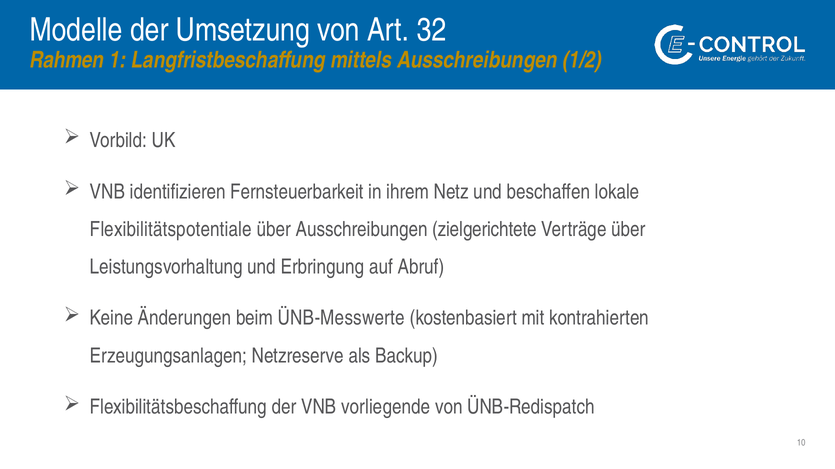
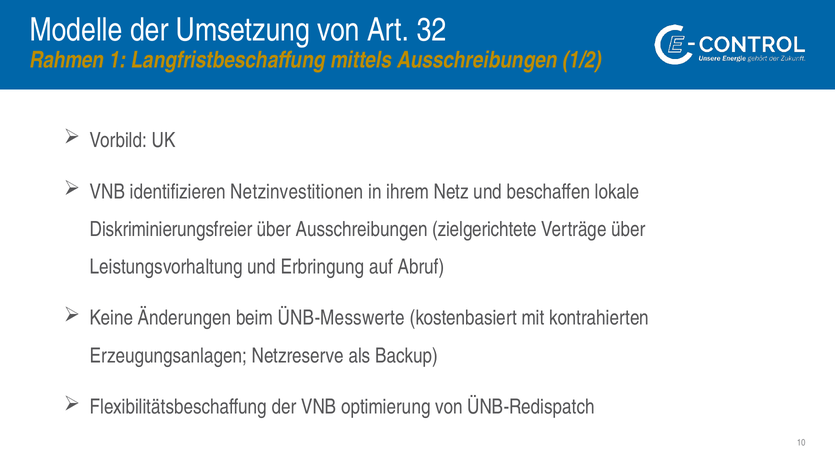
Fernsteuerbarkeit: Fernsteuerbarkeit -> Netzinvestitionen (297, 192)
Flexibilitätspotentiale: Flexibilitätspotentiale -> Diskriminierungsfreier (171, 230)
vorliegende: vorliegende -> optimierung (386, 408)
